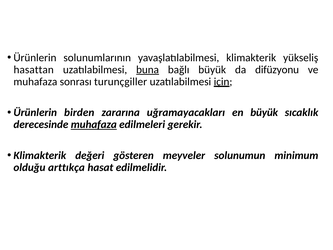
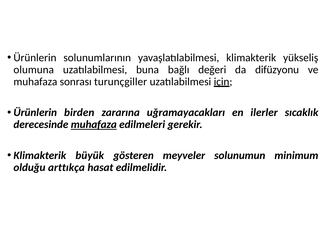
hasattan: hasattan -> olumuna (34, 70)
buna underline: present -> none (148, 70)
bağlı büyük: büyük -> değeri (212, 70)
en büyük: büyük -> ilerler (264, 112)
değeri: değeri -> büyük (90, 155)
